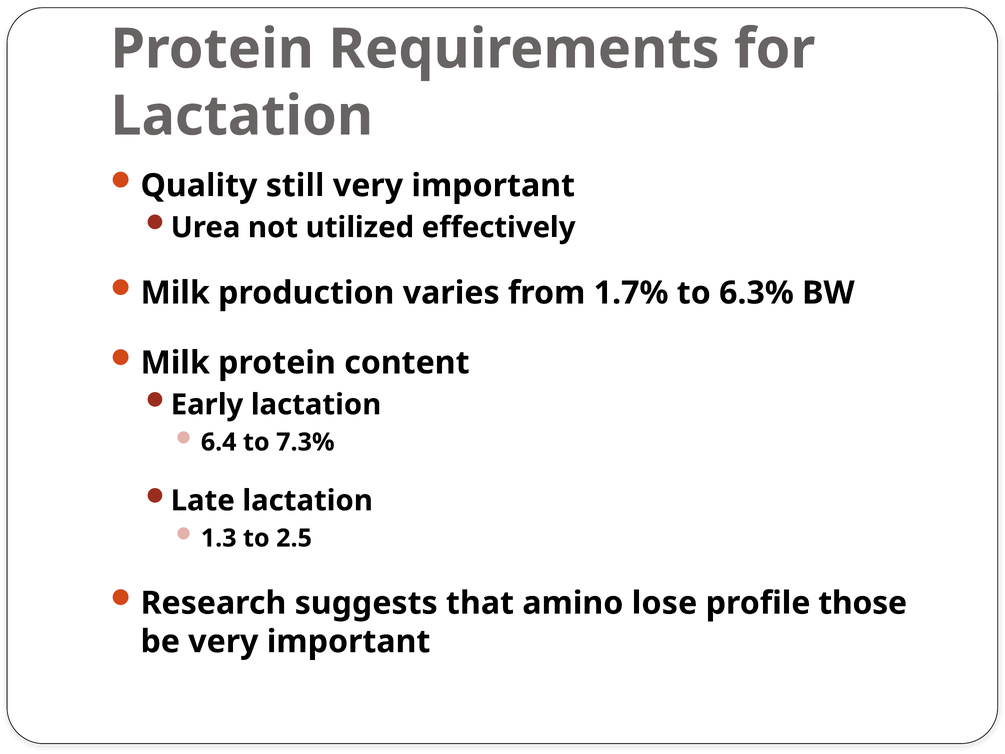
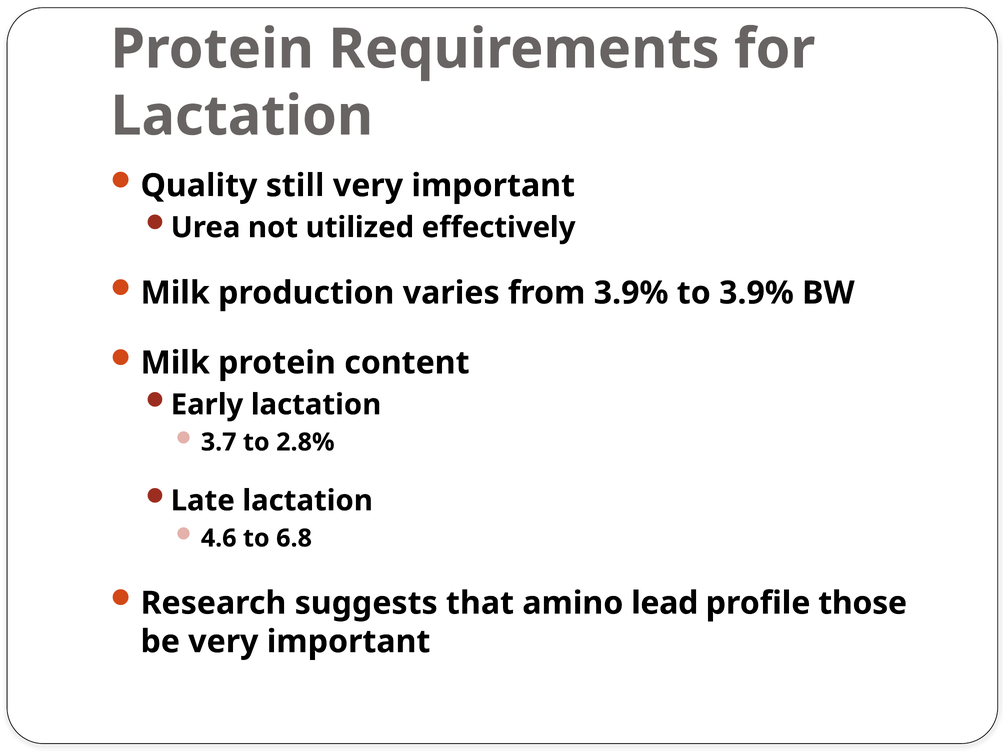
from 1.7%: 1.7% -> 3.9% (631, 293)
to 6.3%: 6.3% -> 3.9% (756, 293)
6.4: 6.4 -> 3.7 (219, 442)
7.3%: 7.3% -> 2.8% (305, 442)
1.3: 1.3 -> 4.6 (219, 538)
2.5: 2.5 -> 6.8 (294, 538)
lose: lose -> lead (665, 603)
